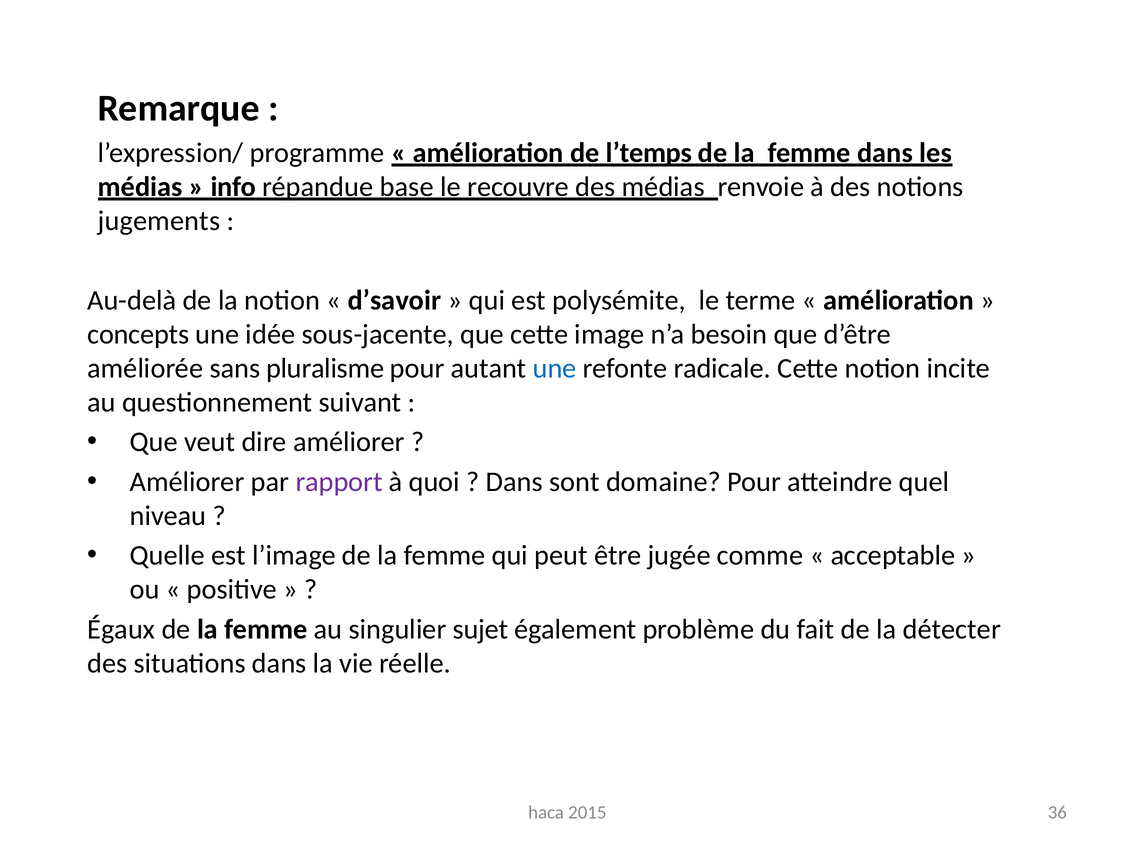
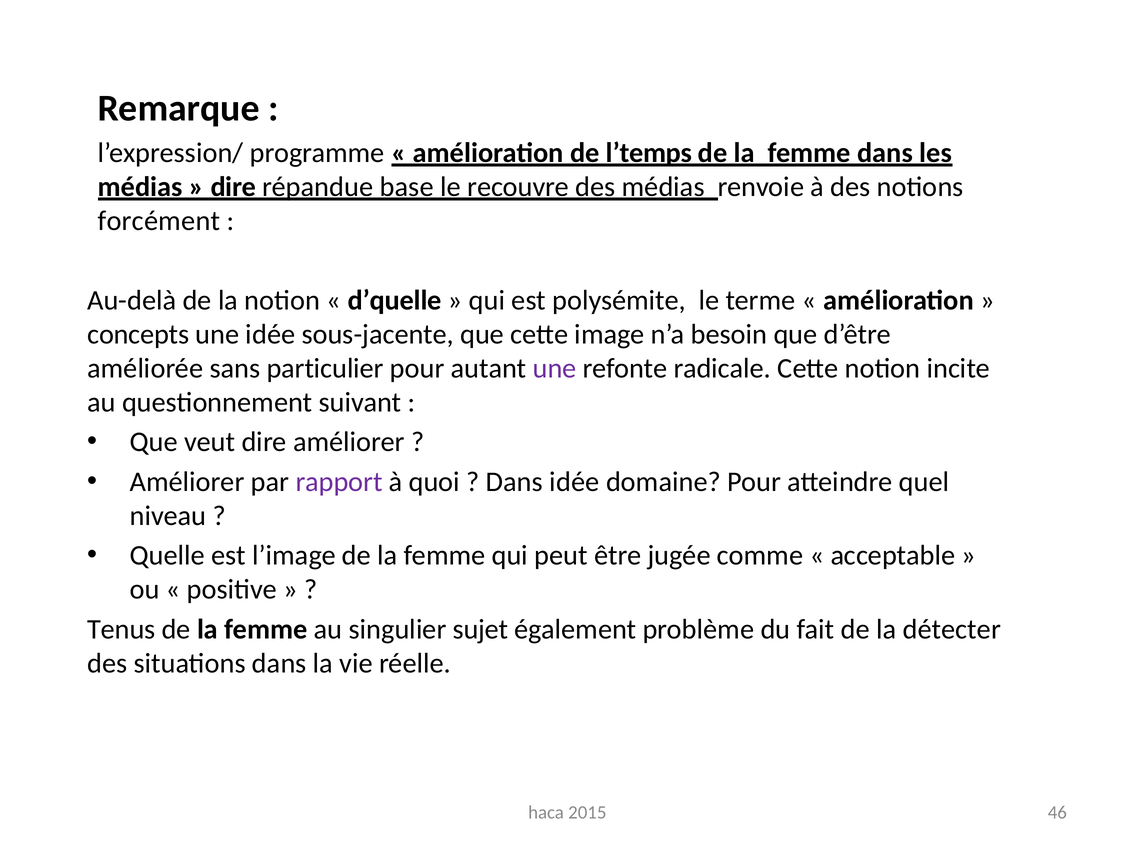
info: info -> dire (233, 187)
jugements: jugements -> forcément (159, 221)
d’savoir: d’savoir -> d’quelle (395, 300)
pluralisme: pluralisme -> particulier (325, 368)
une colour: blue -> purple (555, 368)
Dans sont: sont -> idée (574, 482)
Égaux: Égaux -> Tenus (121, 629)
36: 36 -> 46 (1057, 813)
